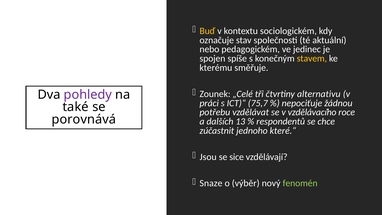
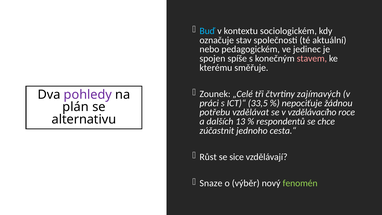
Buď colour: yellow -> light blue (207, 31)
stavem colour: yellow -> pink (312, 58)
alternativu: alternativu -> zajímavých (319, 94)
75,7: 75,7 -> 33,5 (258, 103)
také: také -> plán (76, 107)
porovnává: porovnává -> alternativu (84, 119)
které.“: které.“ -> cesta.“ (283, 131)
Jsou: Jsou -> Růst (208, 157)
